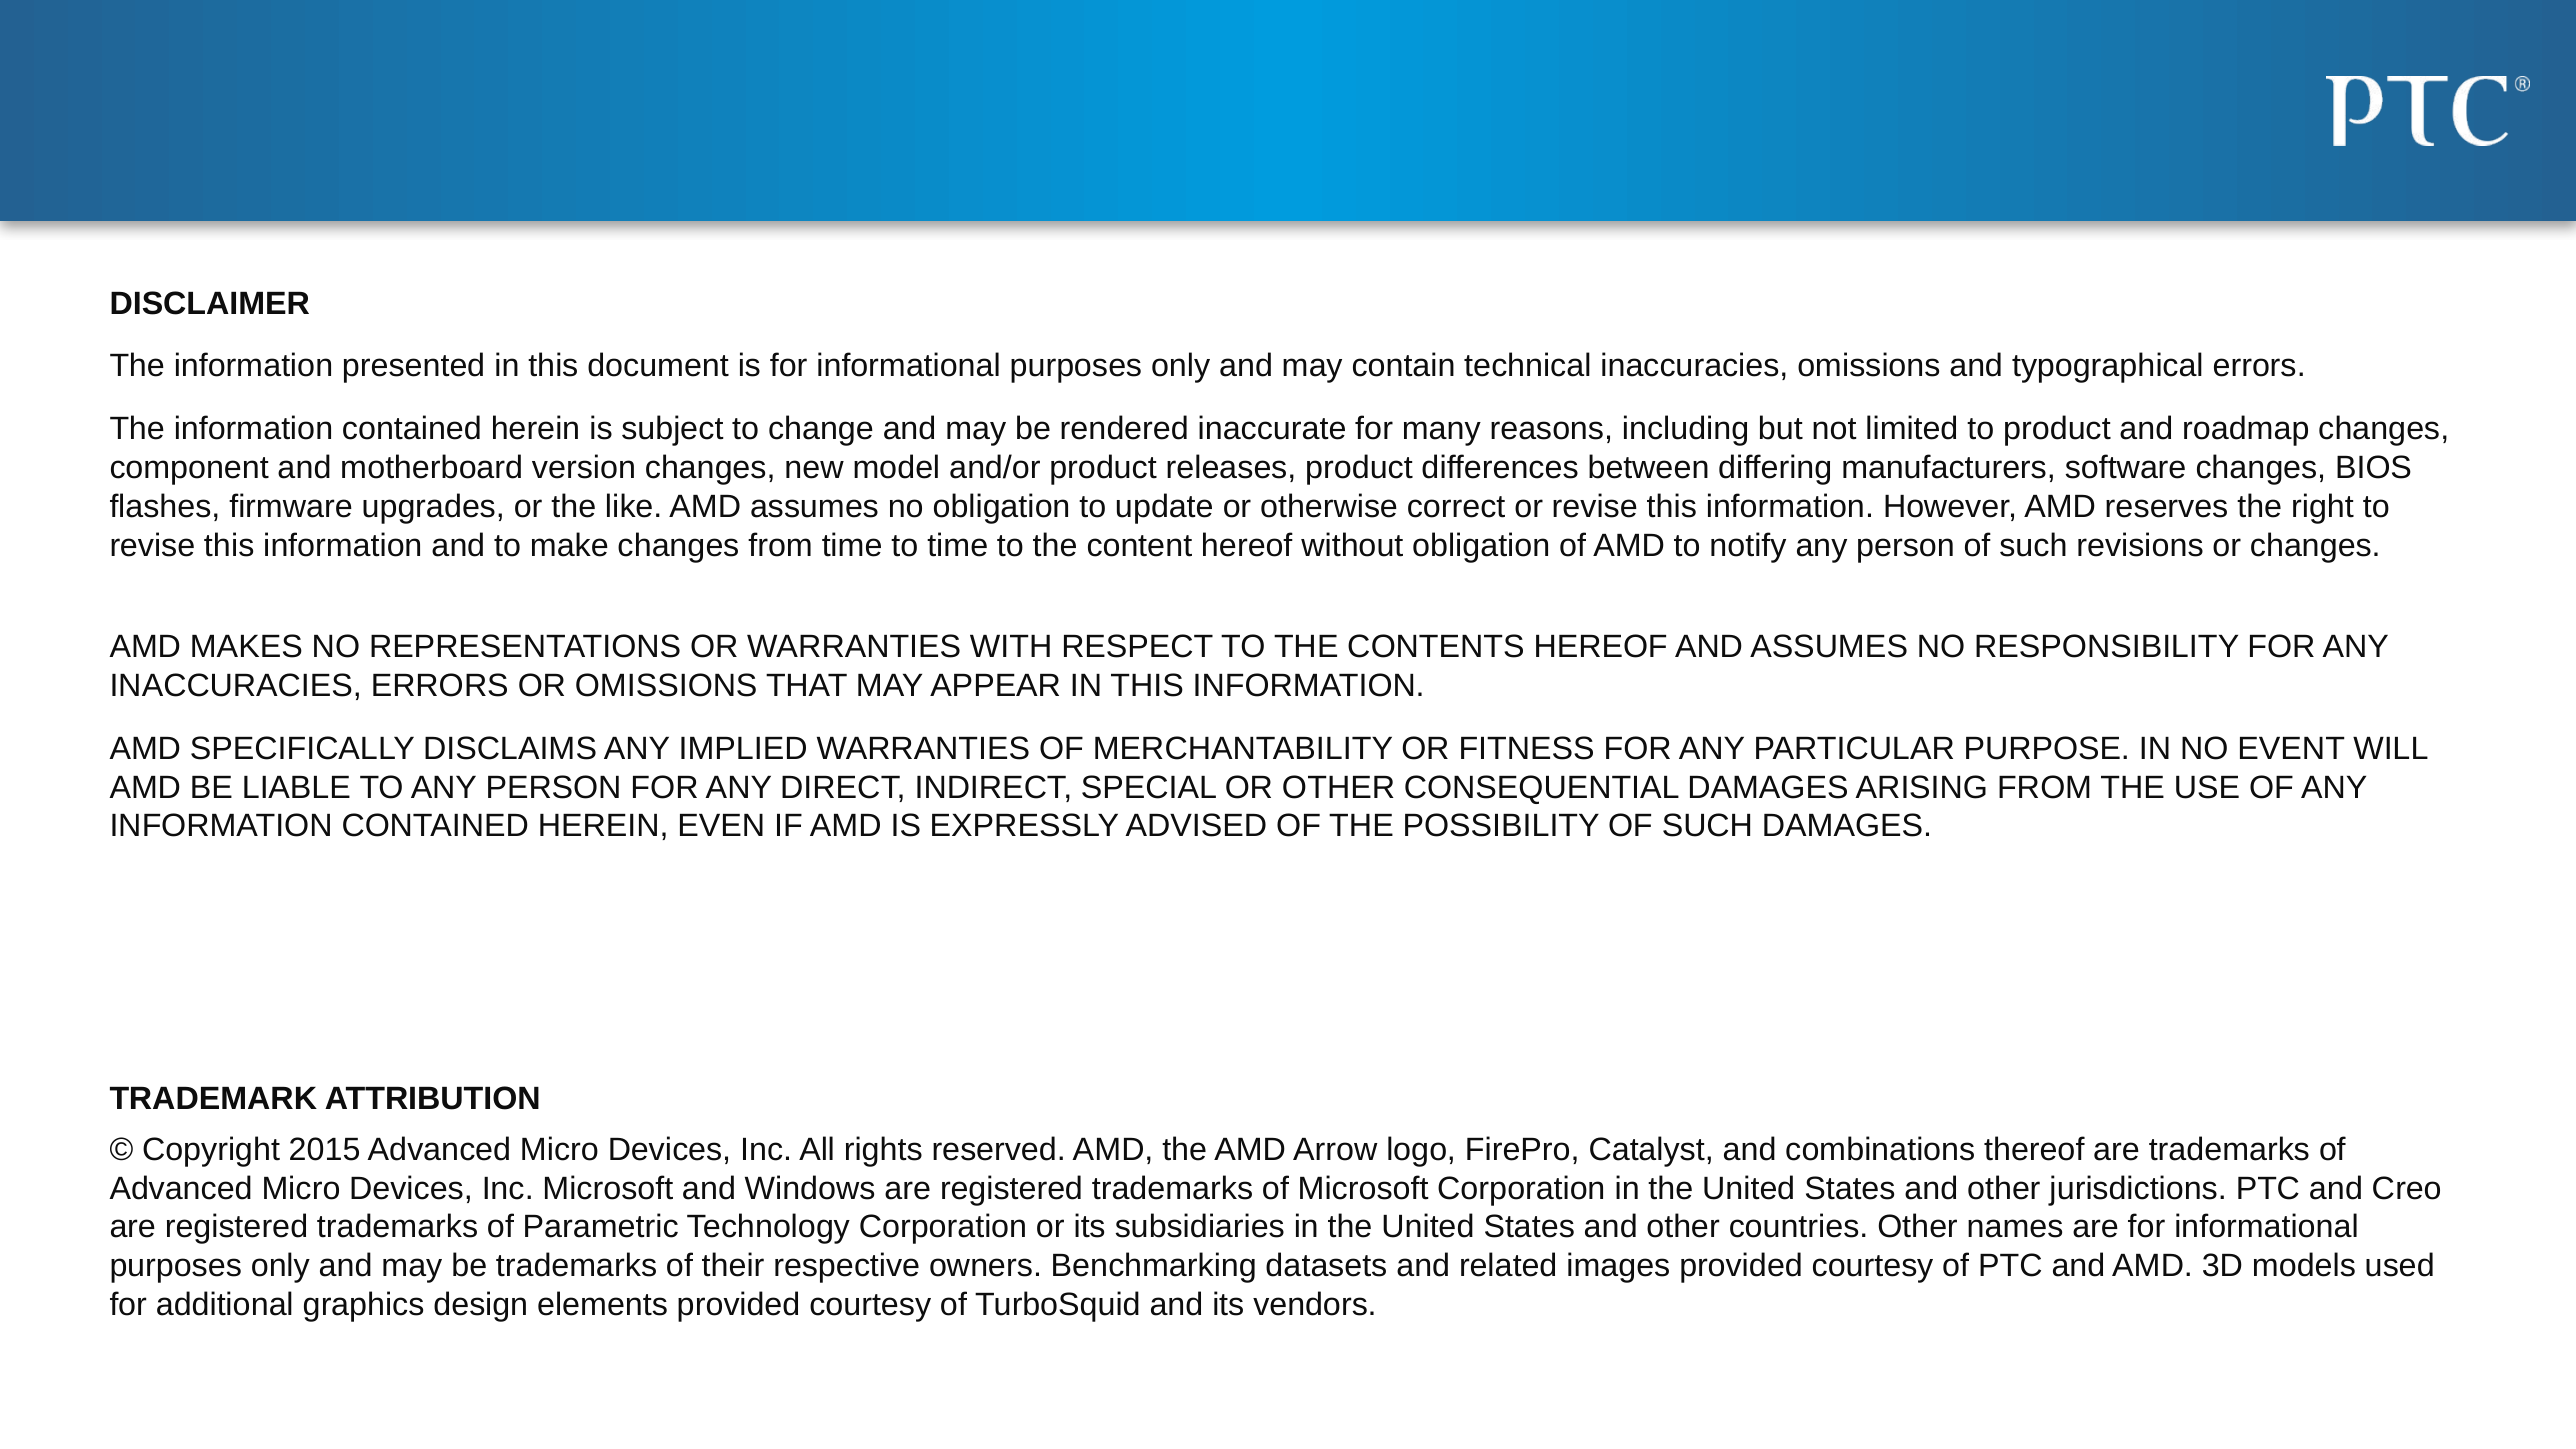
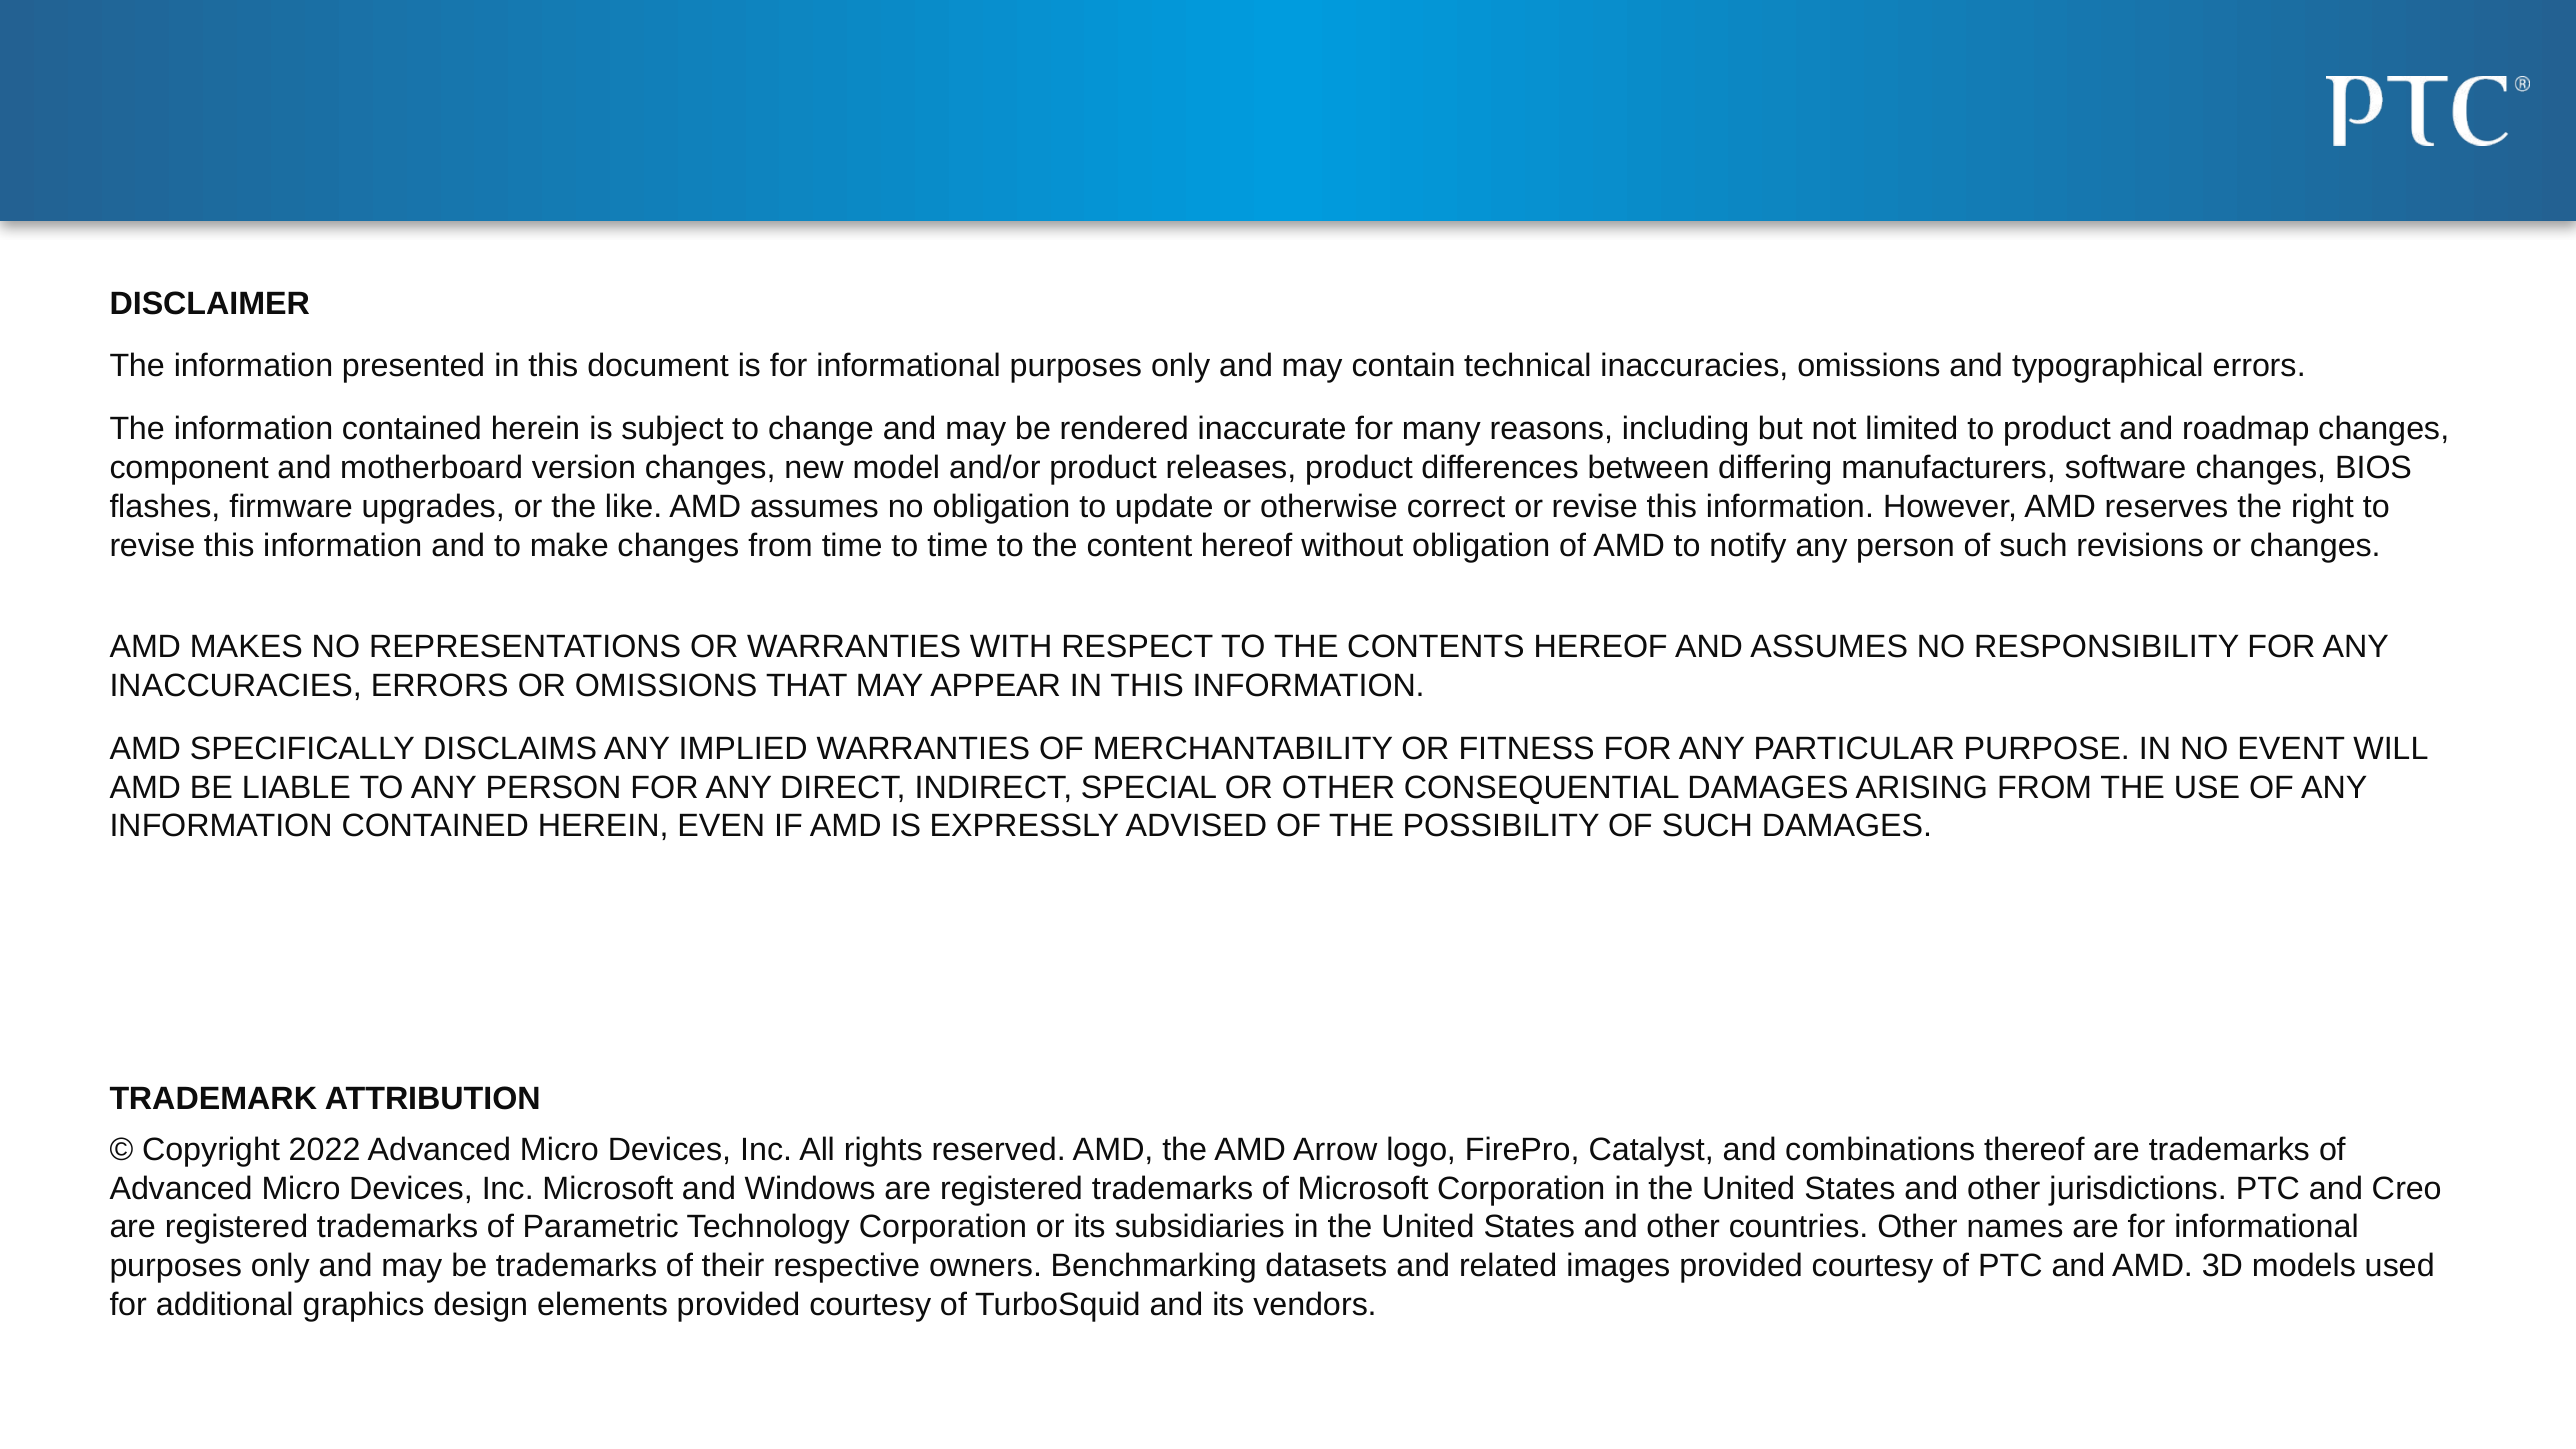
2015: 2015 -> 2022 (325, 1150)
